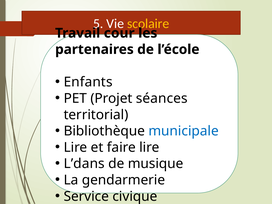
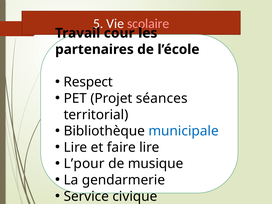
scolaire colour: yellow -> pink (148, 24)
Enfants: Enfants -> Respect (88, 82)
L’dans: L’dans -> L’pour (84, 164)
